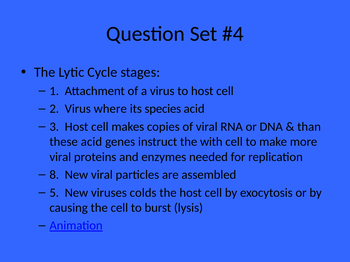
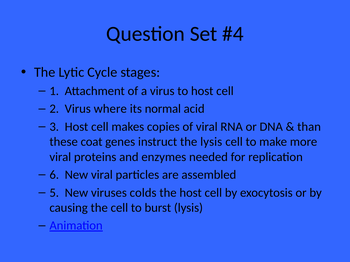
species: species -> normal (163, 109)
these acid: acid -> coat (92, 142)
the with: with -> lysis (211, 142)
8: 8 -> 6 (54, 175)
